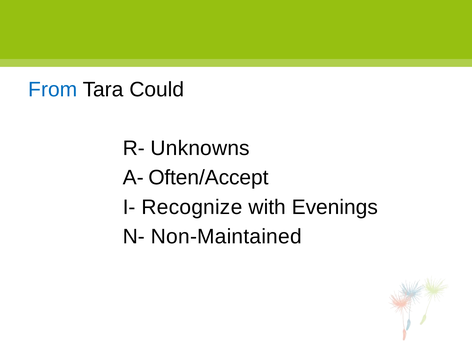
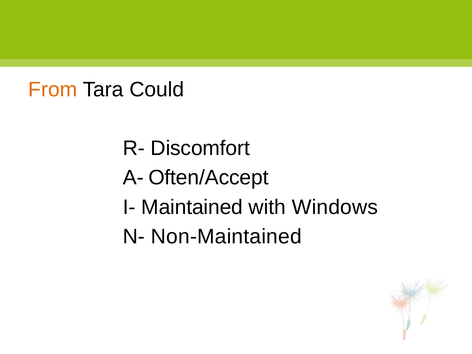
From colour: blue -> orange (53, 90)
Unknowns: Unknowns -> Discomfort (200, 148)
Recognize: Recognize -> Maintained (192, 207)
Evenings: Evenings -> Windows (335, 207)
